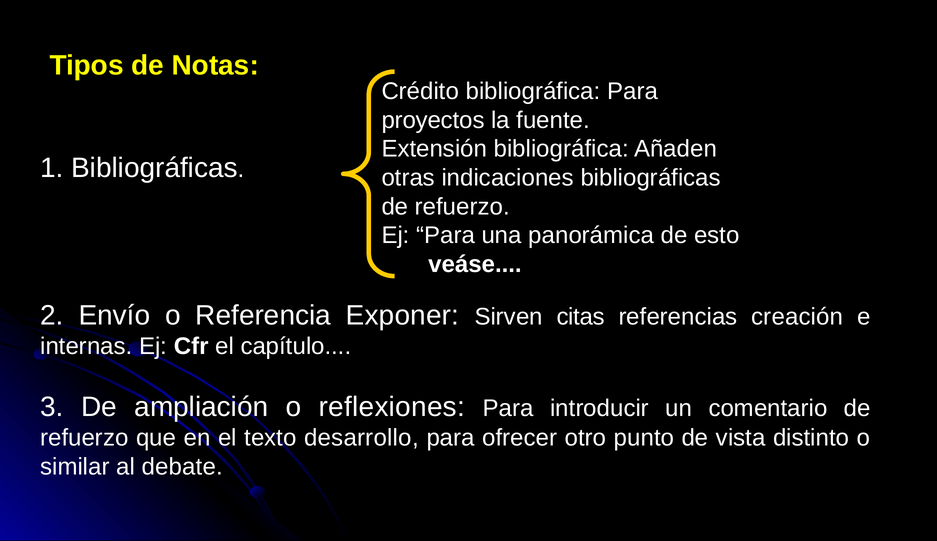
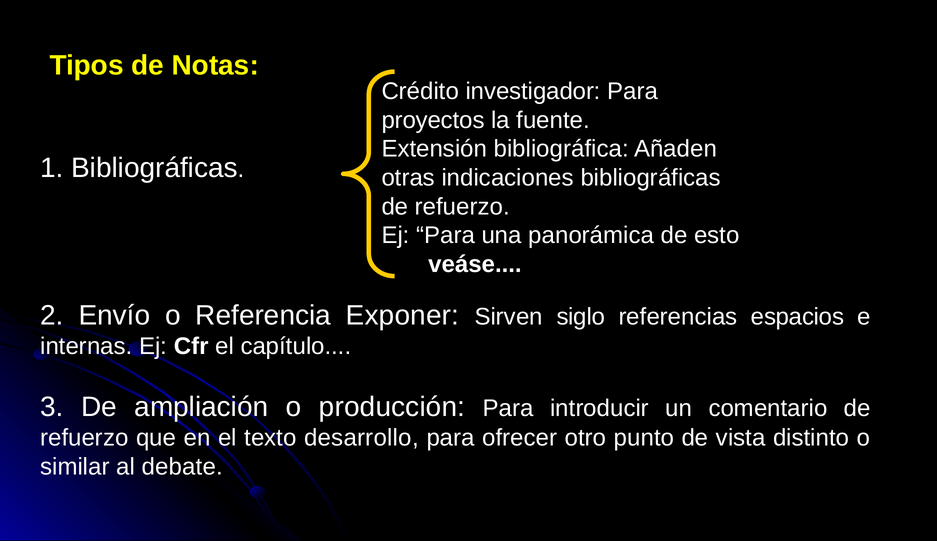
Crédito bibliográfica: bibliográfica -> investigador (533, 91)
citas: citas -> siglo (581, 317)
creación: creación -> espacios (797, 317)
reflexiones: reflexiones -> producción (392, 407)
